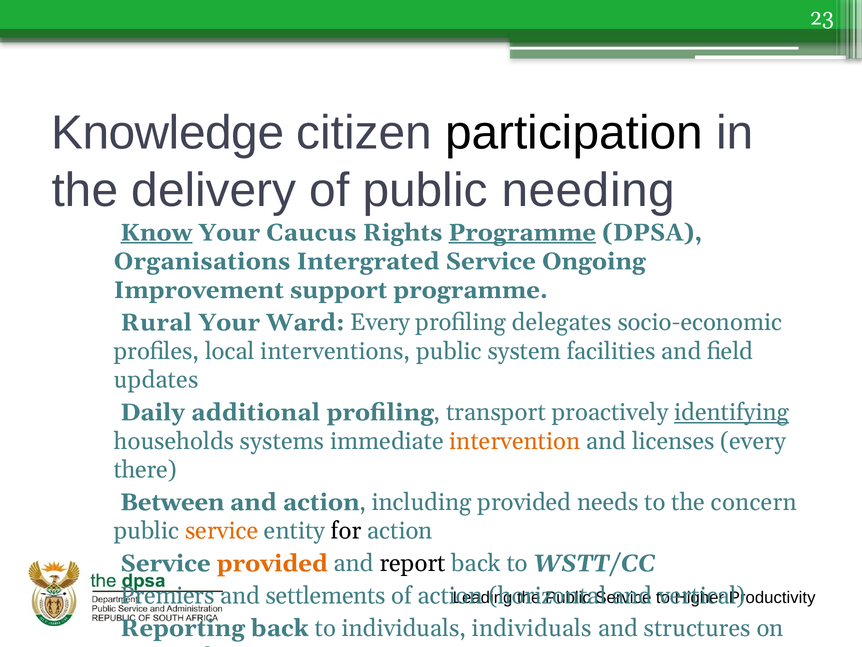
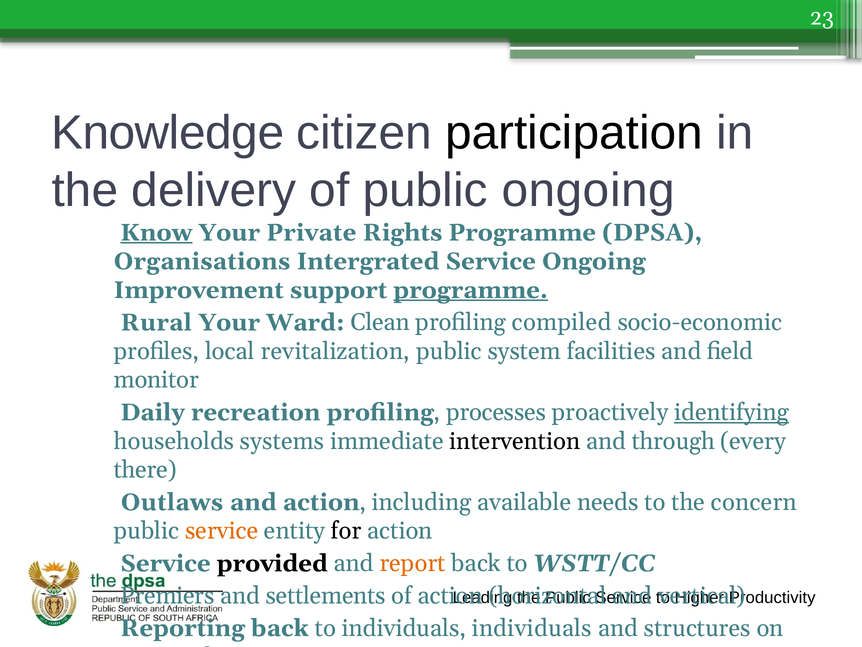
public needing: needing -> ongoing (588, 190)
Caucus: Caucus -> Private (311, 232)
Programme underline: present -> none (522, 232)
programme underline: none -> present (471, 290)
Ward Every: Every -> Clean (380, 322)
delegates: delegates -> compiled (562, 322)
interventions: interventions -> revitalization (335, 351)
updates: updates -> monitor (156, 380)
additional: additional -> recreation (256, 412)
transport: transport -> processes (496, 412)
intervention colour: orange -> black (515, 441)
licenses: licenses -> through (673, 441)
Between: Between -> Outlaws (172, 502)
including provided: provided -> available (524, 502)
provided colour: orange -> black (272, 563)
report colour: black -> orange (413, 563)
